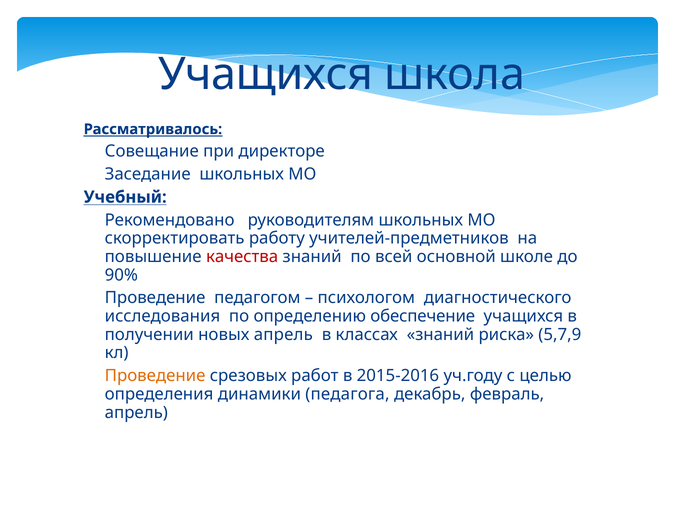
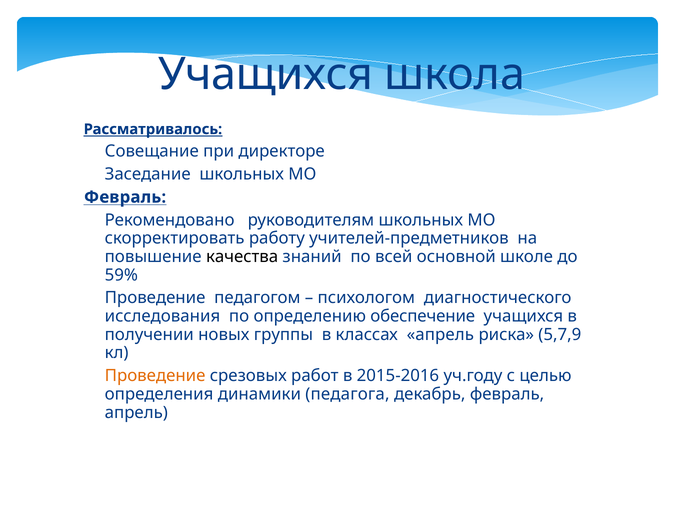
Учебный: Учебный -> Февраль (125, 197)
качества colour: red -> black (242, 256)
90%: 90% -> 59% (121, 275)
новых апрель: апрель -> группы (283, 334)
классах знаний: знаний -> апрель (440, 334)
